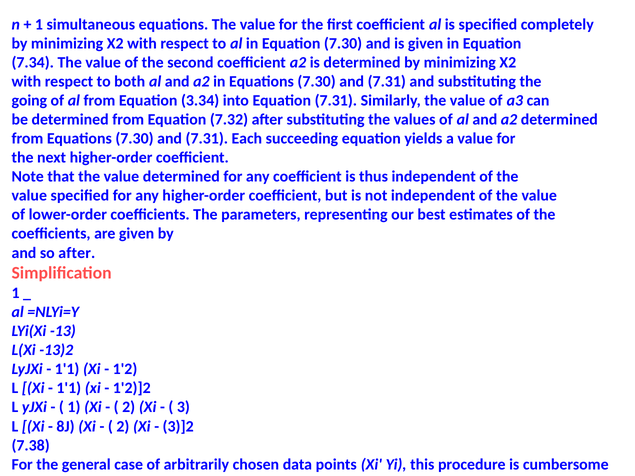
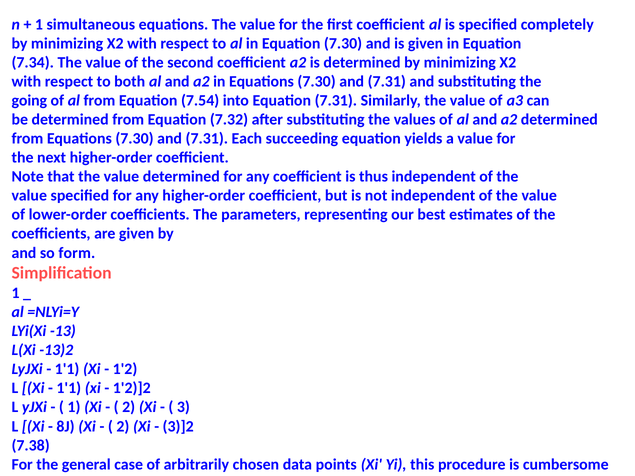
3.34: 3.34 -> 7.54 (200, 101)
so after: after -> form (77, 253)
